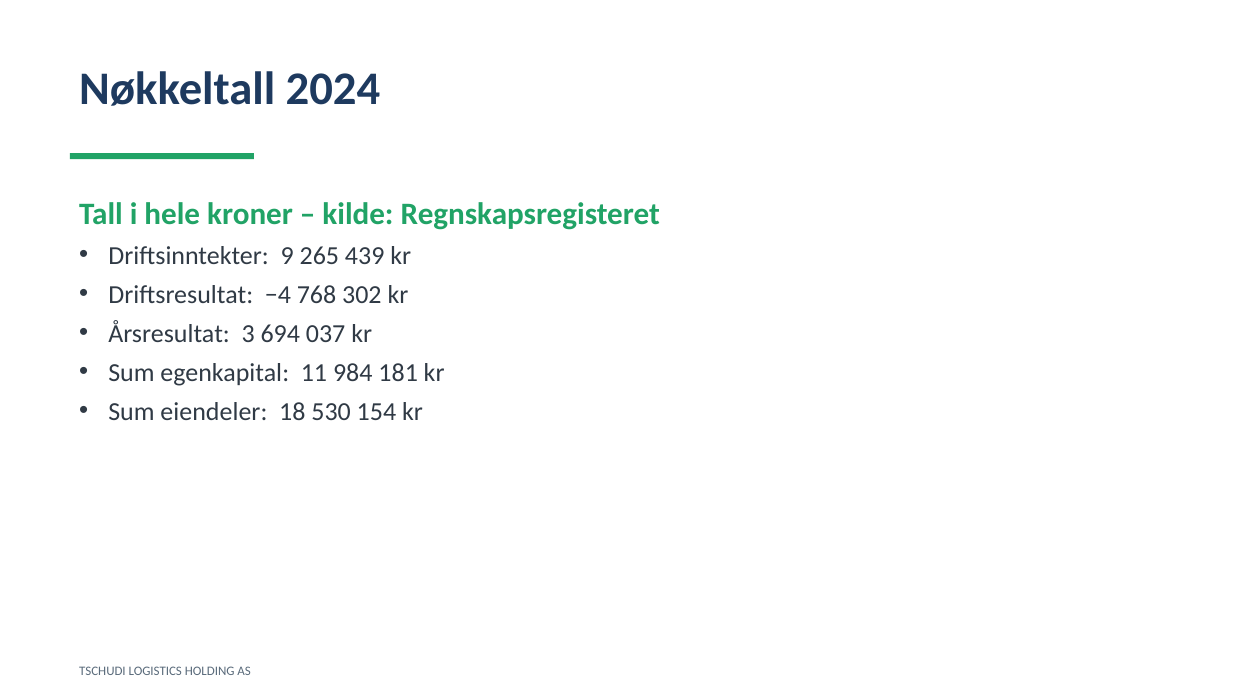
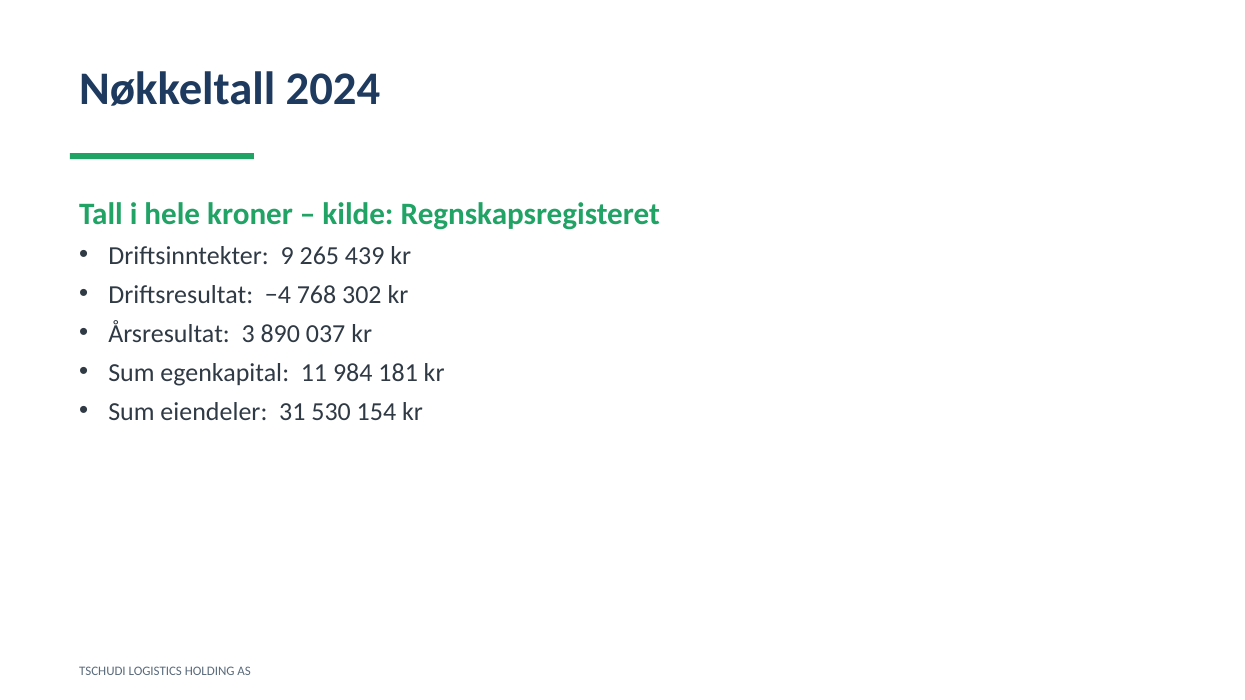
694: 694 -> 890 (280, 334)
18: 18 -> 31 (292, 412)
